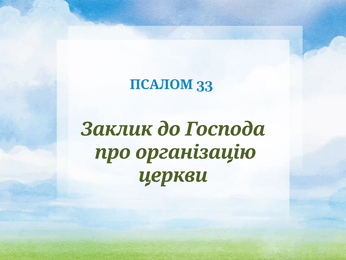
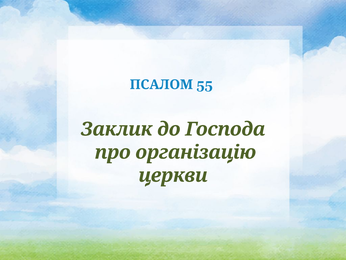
33: 33 -> 55 (205, 84)
